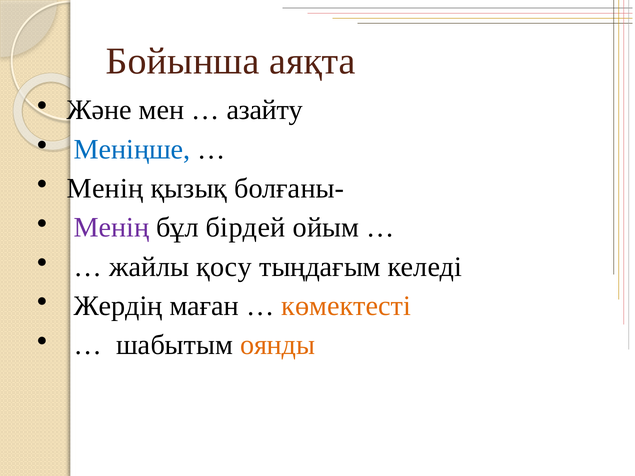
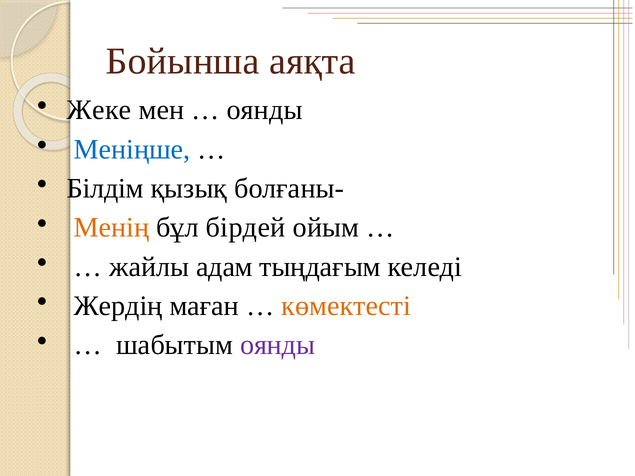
Және: Және -> Жеке (99, 110)
азайту: азайту -> оянды (265, 110)
Менің: Менің -> Білдім (105, 189)
Менің colour: purple -> orange (111, 228)
қосу: қосу -> адам (224, 267)
оянды colour: orange -> purple (278, 345)
